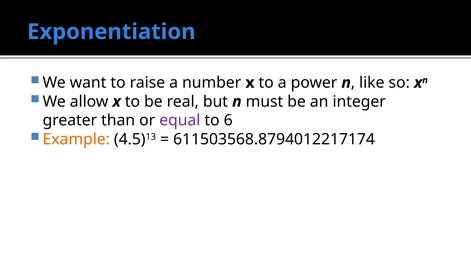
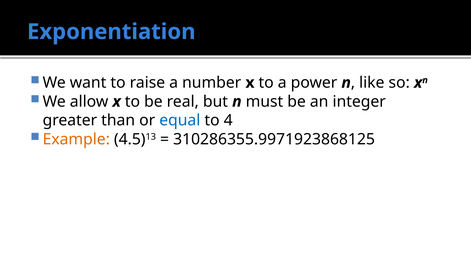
equal colour: purple -> blue (180, 120)
6: 6 -> 4 (228, 120)
611503568.8794012217174: 611503568.8794012217174 -> 310286355.9971923868125 (274, 139)
